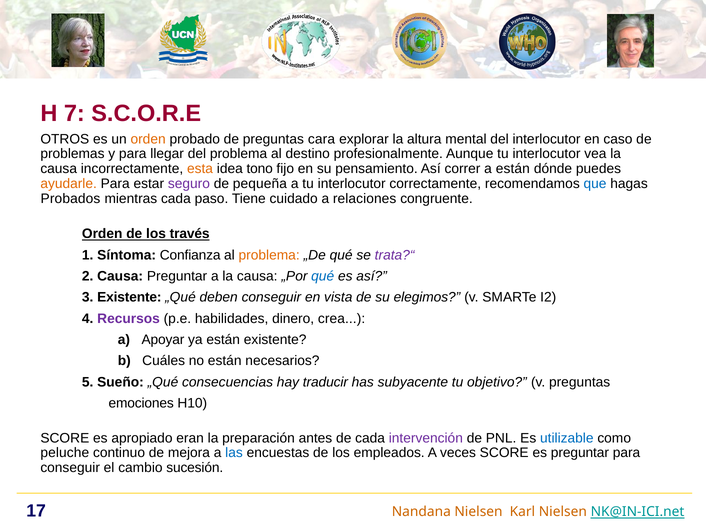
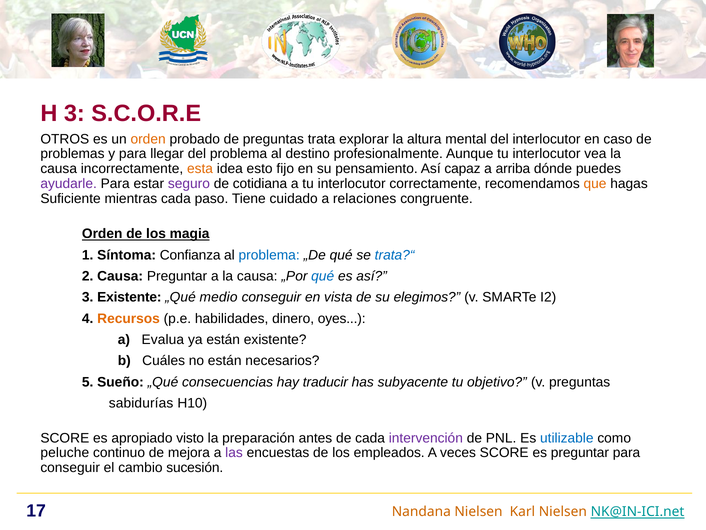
H 7: 7 -> 3 (74, 113)
cara: cara -> trata (322, 139)
tono: tono -> esto (260, 169)
correr: correr -> capaz (463, 169)
a están: están -> arriba (513, 169)
ayudarle colour: orange -> purple (69, 184)
pequeña: pequeña -> cotidiana (260, 184)
que colour: blue -> orange (595, 184)
Probados: Probados -> Suficiente (71, 198)
través: través -> magia (190, 234)
problema colour: orange -> blue (269, 255)
trata?“ colour: purple -> blue (395, 255)
deben: deben -> medio (219, 297)
Recursos colour: purple -> orange (129, 318)
crea: crea -> oyes (342, 318)
Apoyar: Apoyar -> Evalua (163, 339)
emociones: emociones -> sabidurías (141, 403)
eran: eran -> visto (190, 438)
las colour: blue -> purple (234, 452)
